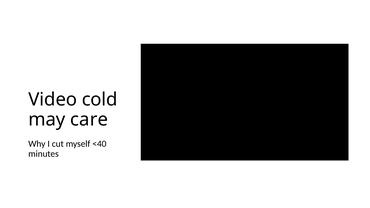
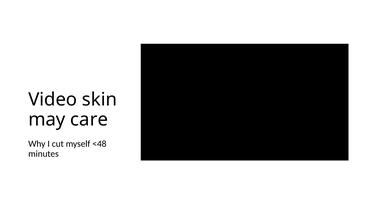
cold: cold -> skin (99, 100)
<40: <40 -> <48 (99, 144)
